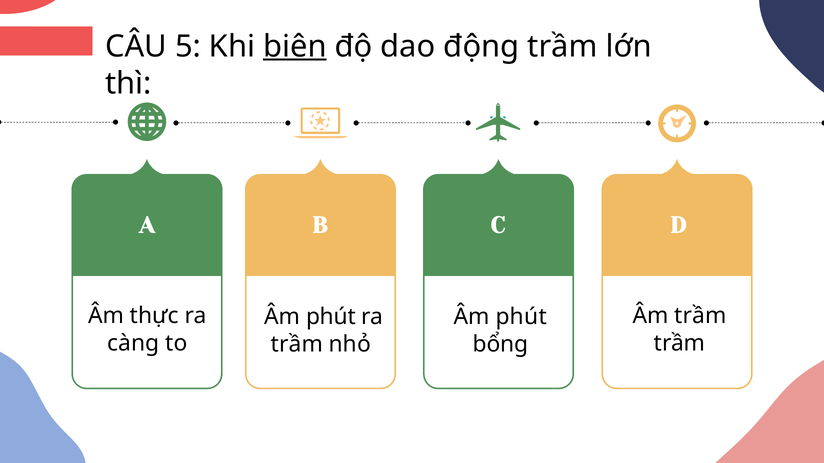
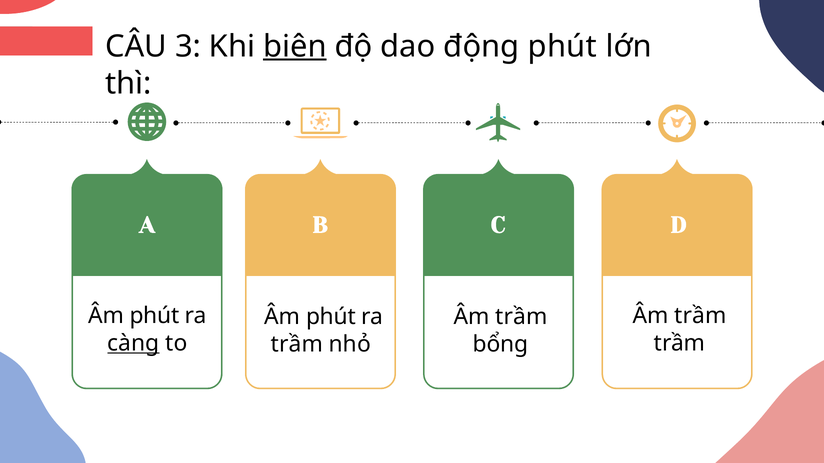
5: 5 -> 3 (188, 46)
động trầm: trầm -> phút (562, 46)
thực: thực -> phút (155, 316)
phút: phút -> trầm (521, 317)
càng underline: none -> present (133, 344)
